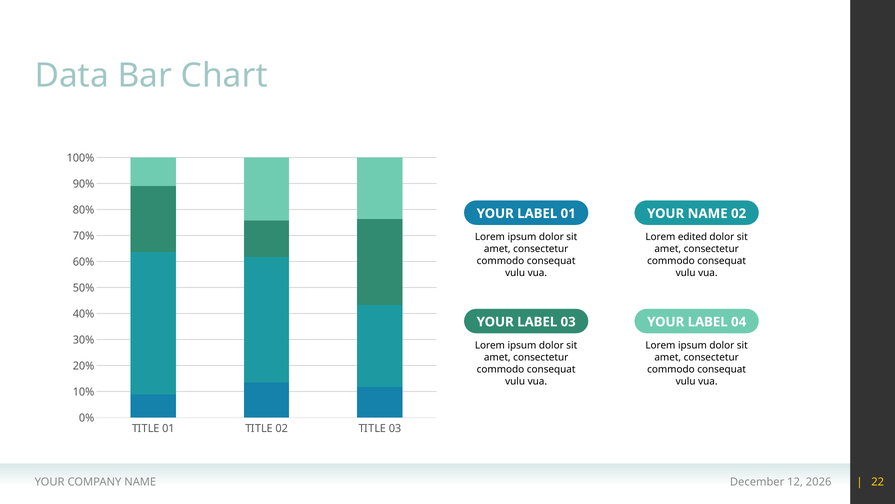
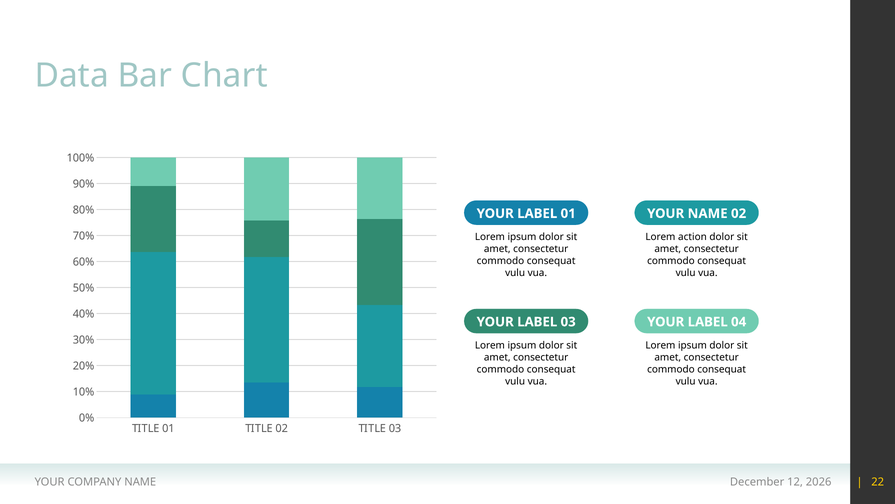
edited: edited -> action (692, 237)
